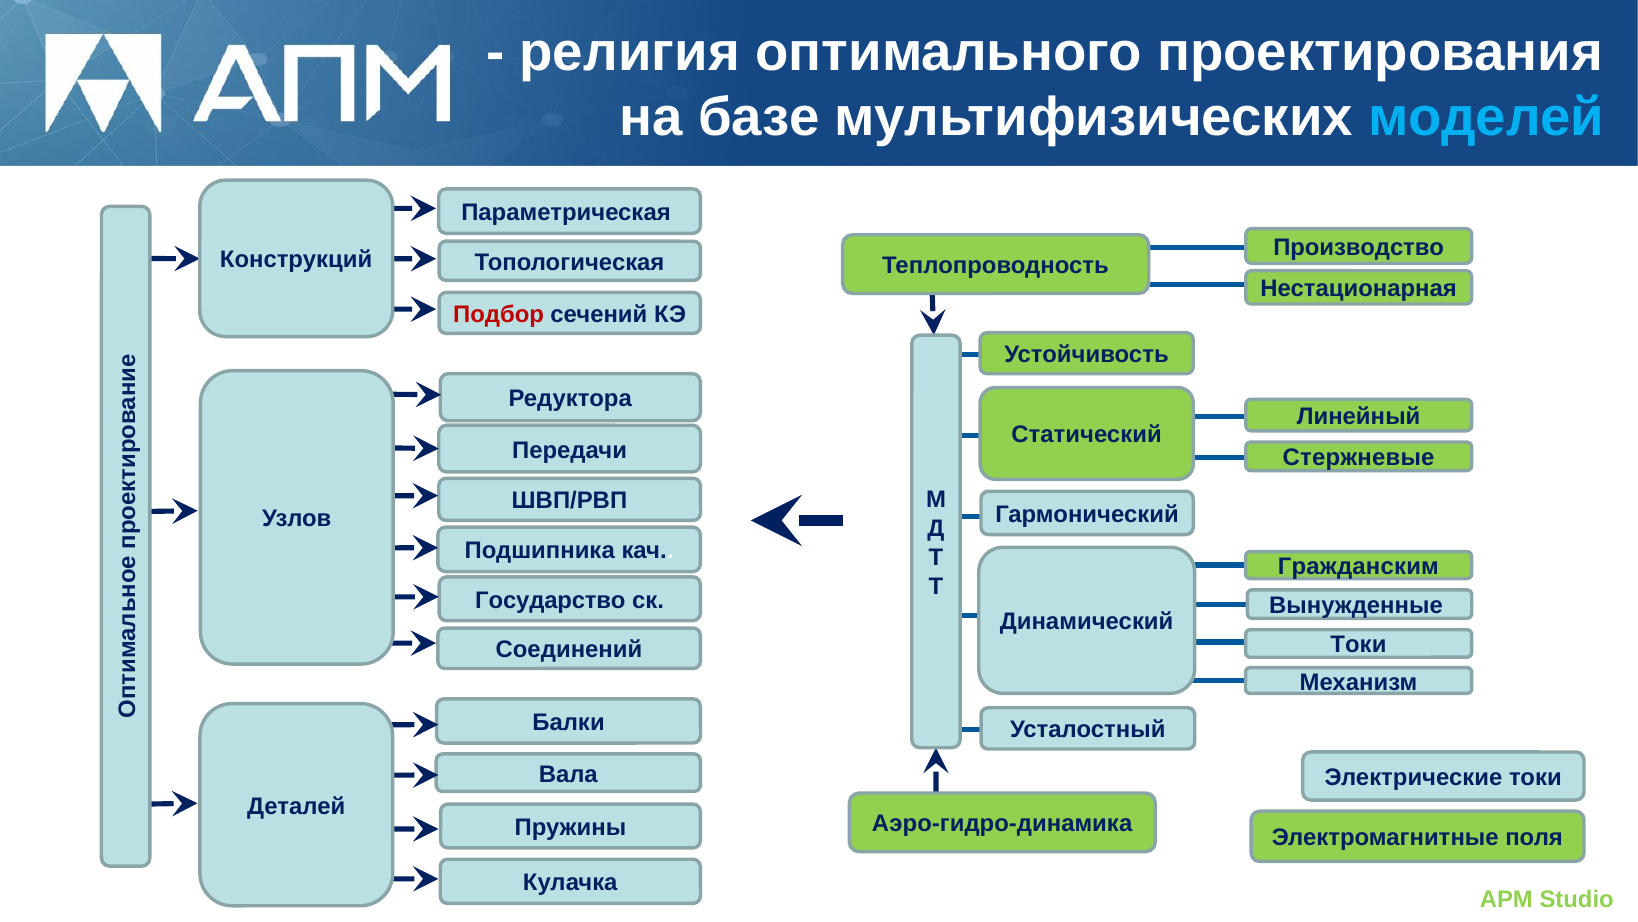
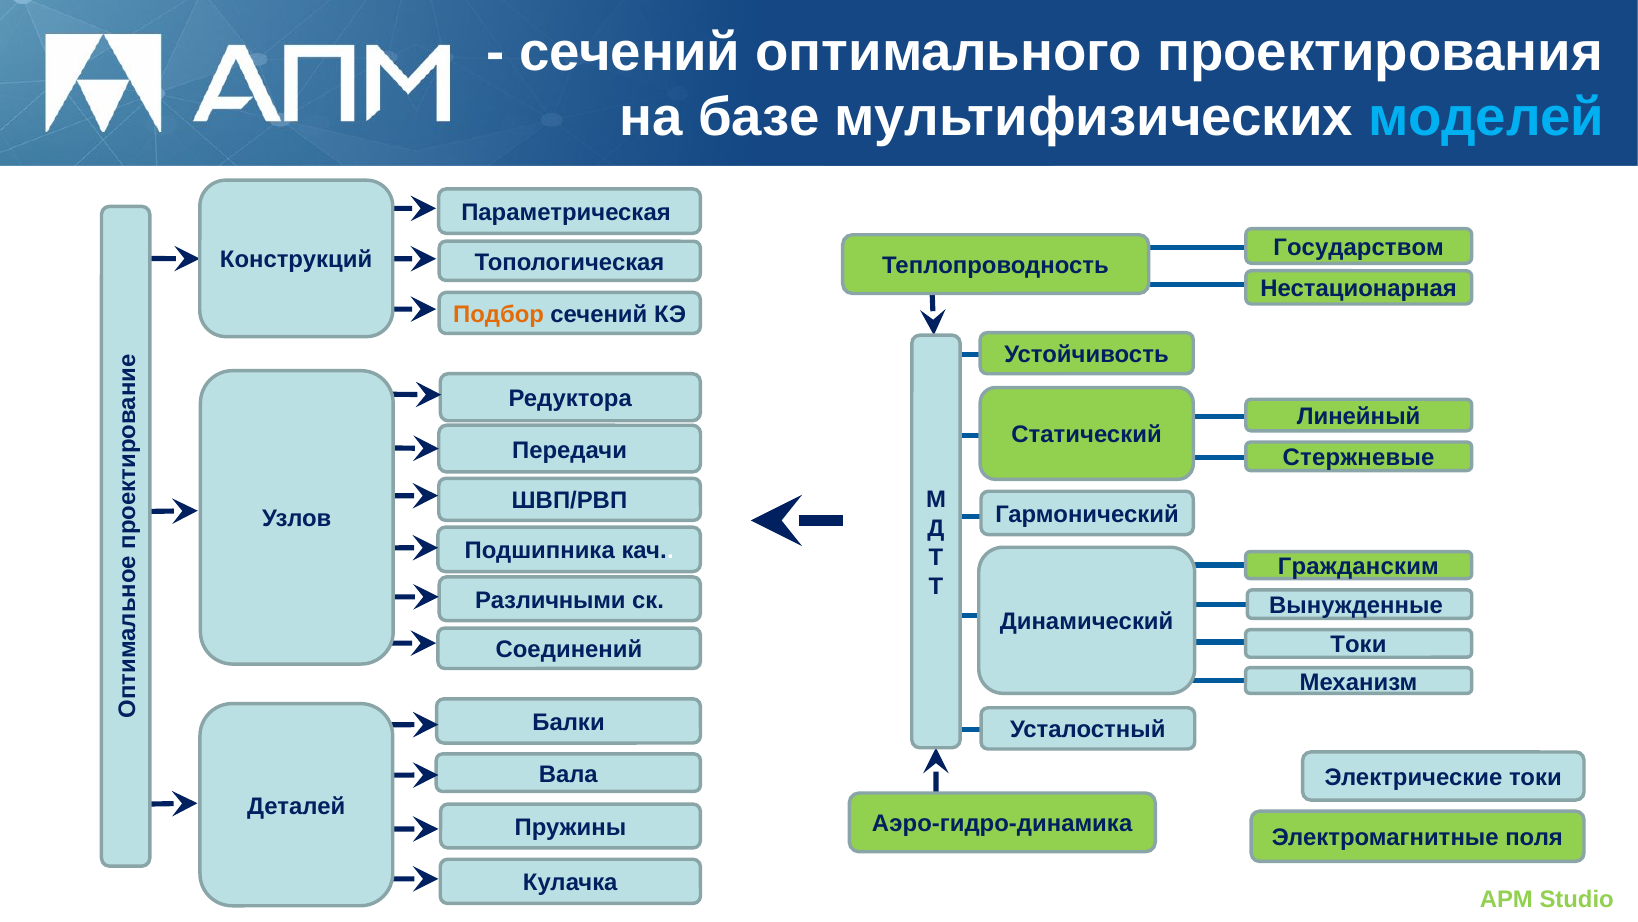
религия: религия -> сечений (630, 52)
Производство: Производство -> Государством (1359, 247)
Подбор colour: red -> orange (499, 314)
Государство: Государство -> Различными (550, 600)
